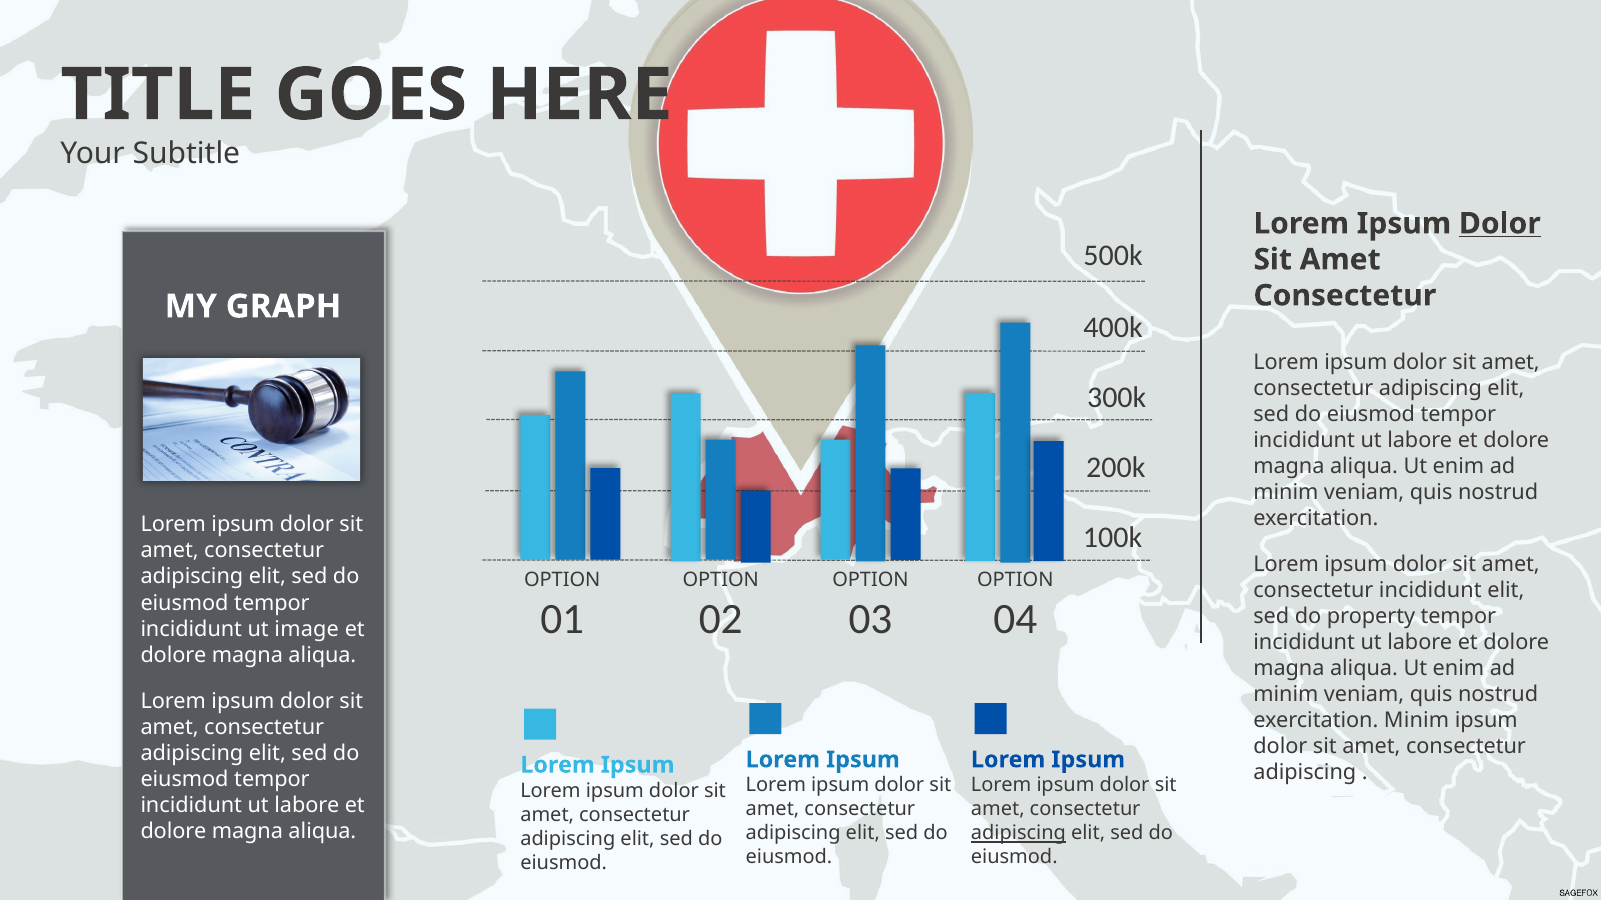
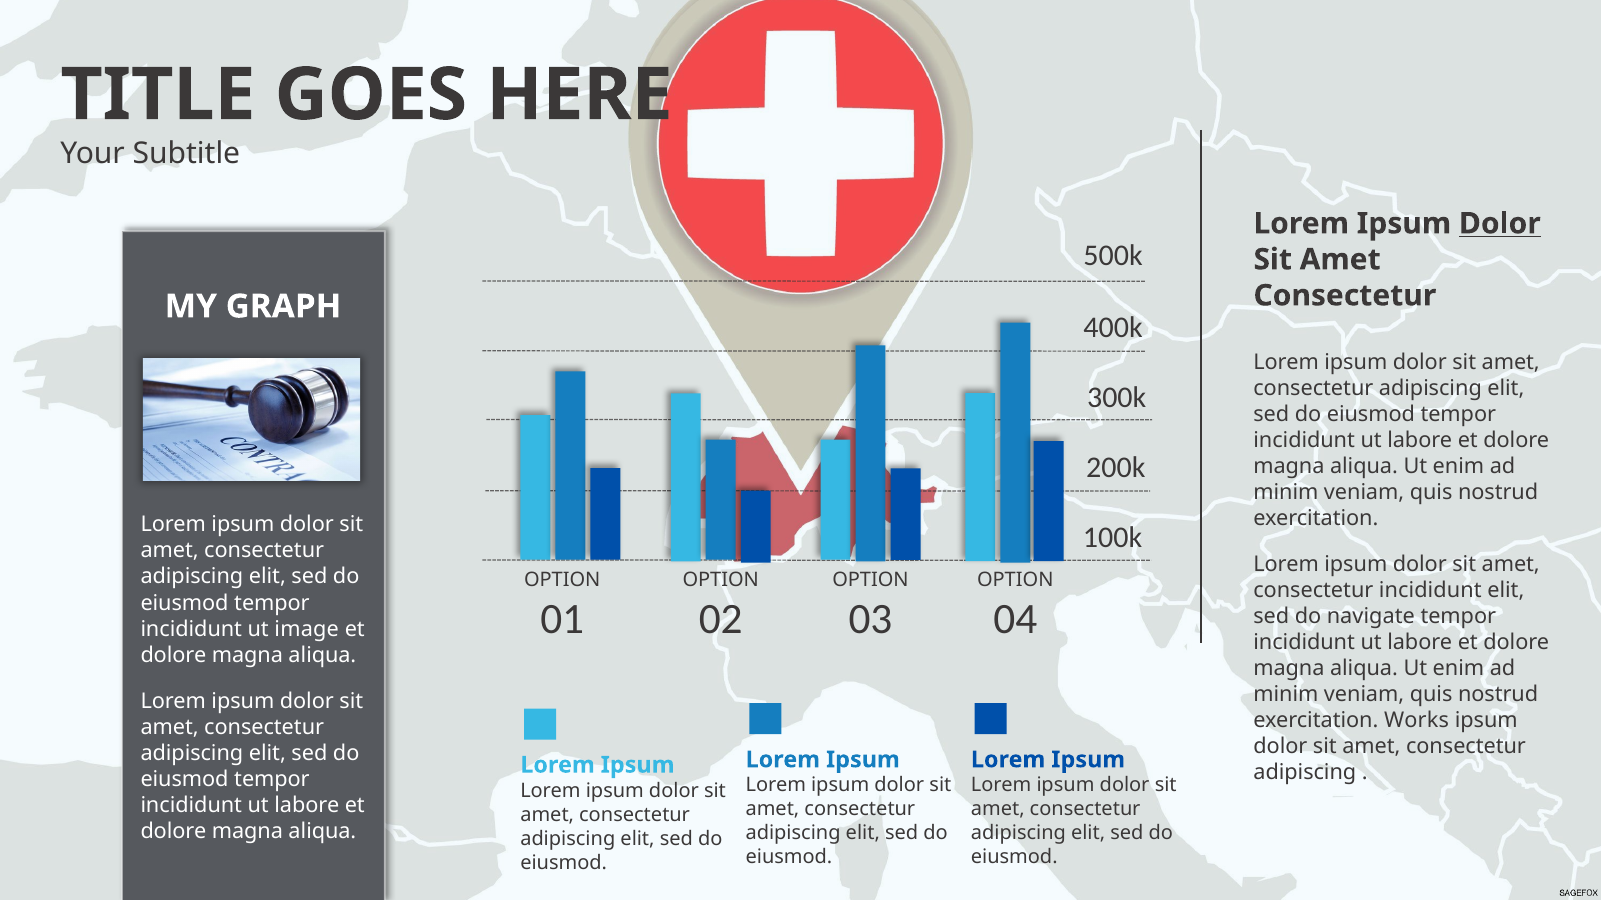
property: property -> navigate (1371, 617)
exercitation Minim: Minim -> Works (1417, 721)
adipiscing underline: present -> none (1018, 834)
